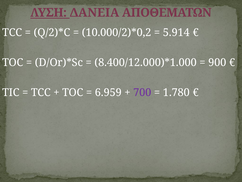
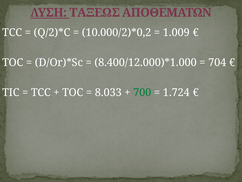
ΔΑΝΕΙΑ: ΔΑΝΕΙΑ -> ΤΑΞΕΩΣ (95, 13)
5.914: 5.914 -> 1.009 (176, 32)
900: 900 -> 704 (217, 62)
6.959: 6.959 -> 8.033 (108, 92)
700 colour: purple -> green (142, 92)
1.780: 1.780 -> 1.724 (176, 92)
